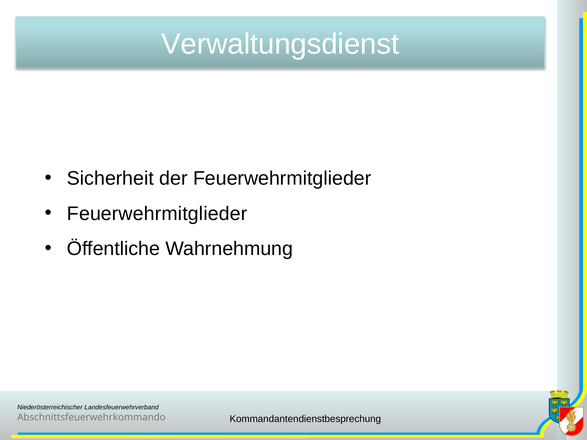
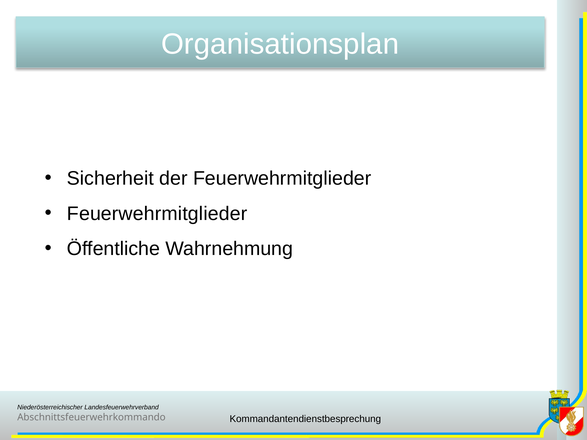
Verwaltungsdienst: Verwaltungsdienst -> Organisationsplan (280, 44)
